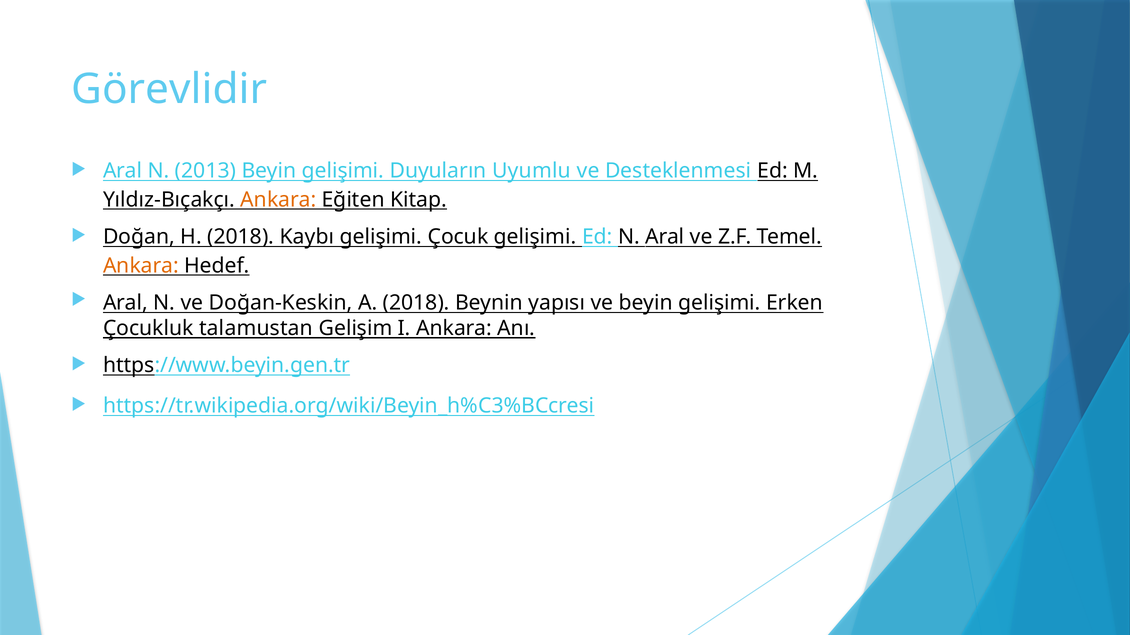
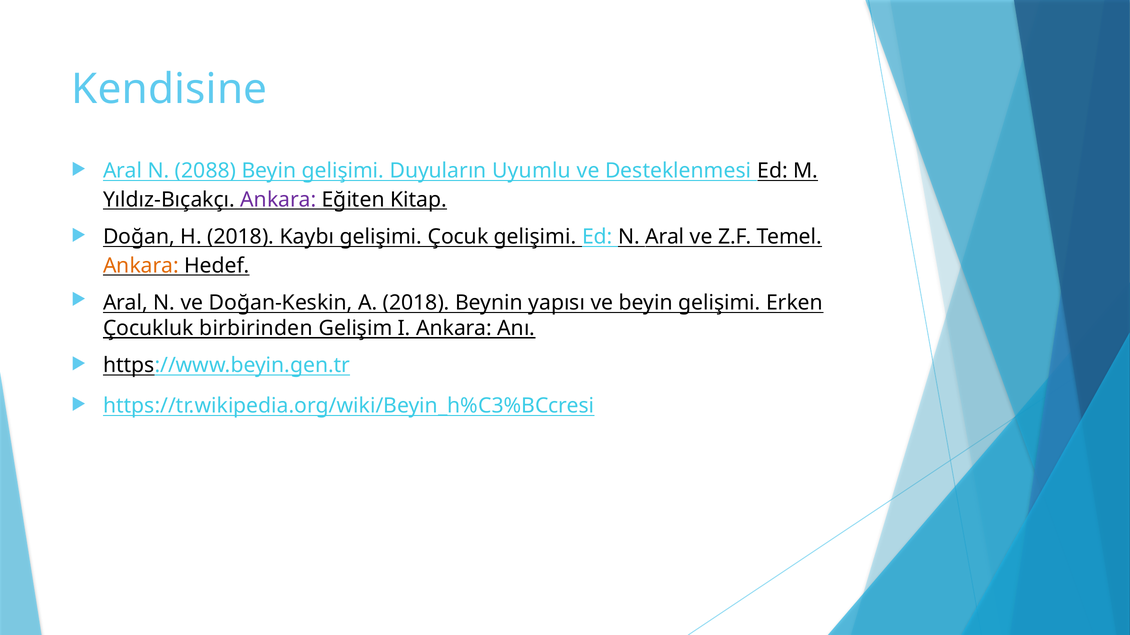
Görevlidir: Görevlidir -> Kendisine (169, 89)
2013: 2013 -> 2088 (206, 171)
Ankara colour: orange -> purple (278, 200)
talamustan: talamustan -> birbirinden (256, 328)
